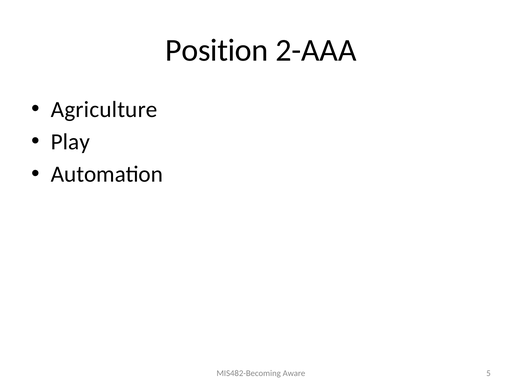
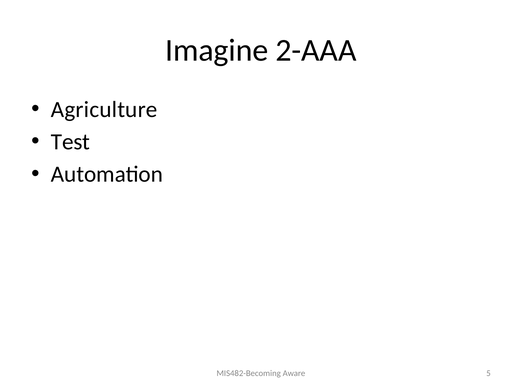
Position: Position -> Imagine (217, 51)
Play: Play -> Test (70, 142)
